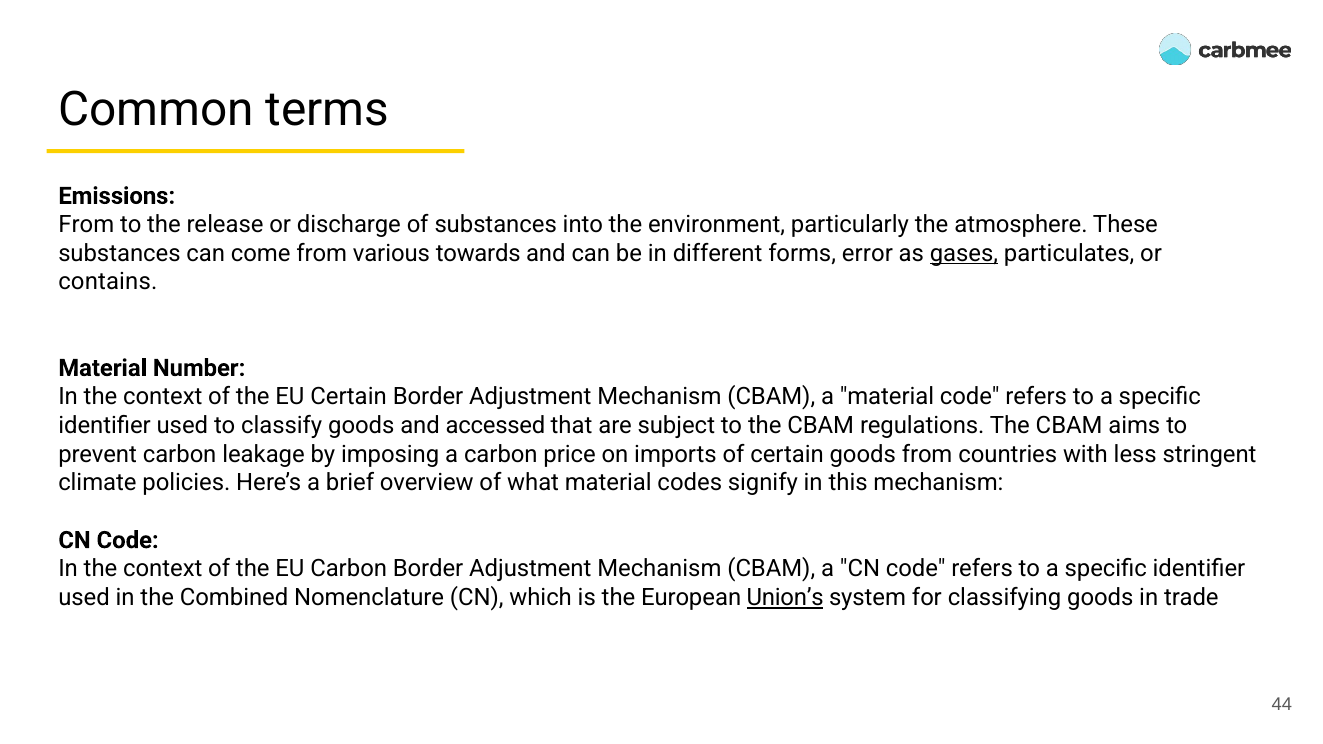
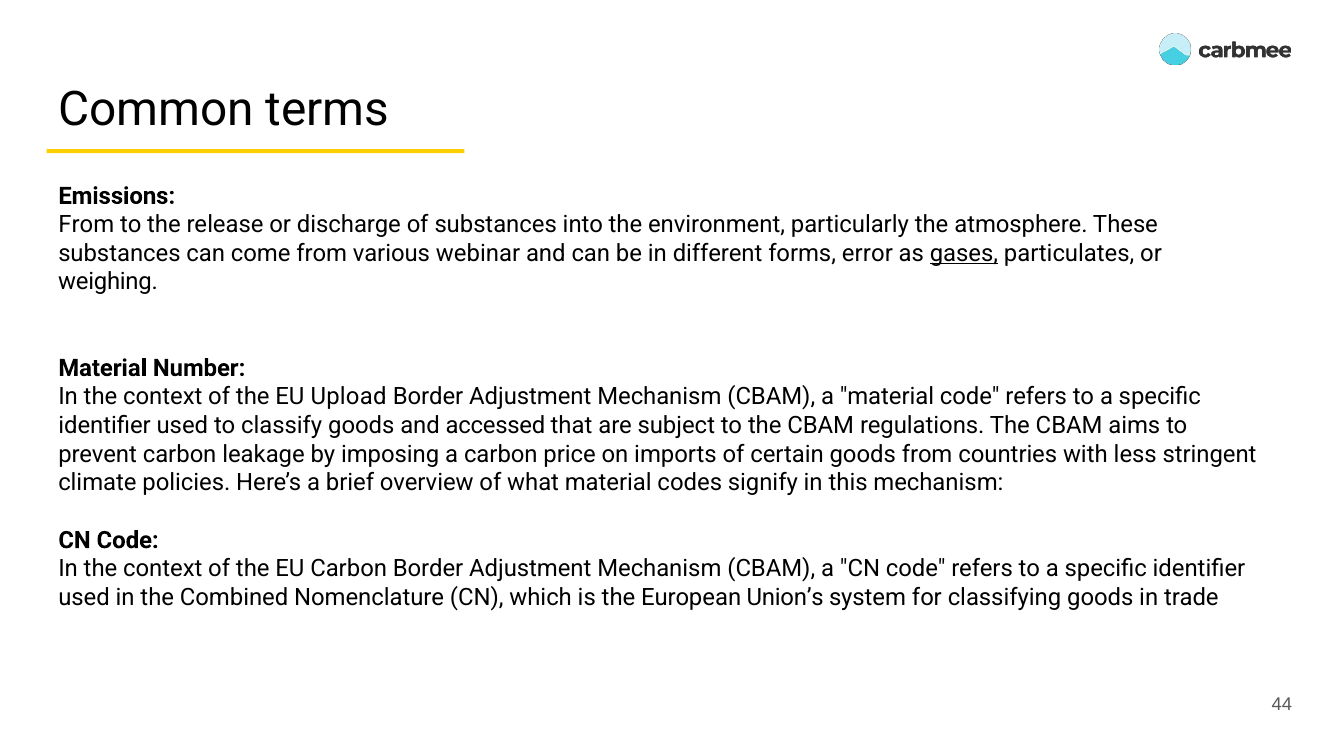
towards: towards -> webinar (478, 253)
contains: contains -> weighing (108, 282)
EU Certain: Certain -> Upload (349, 397)
Union’s underline: present -> none (785, 598)
